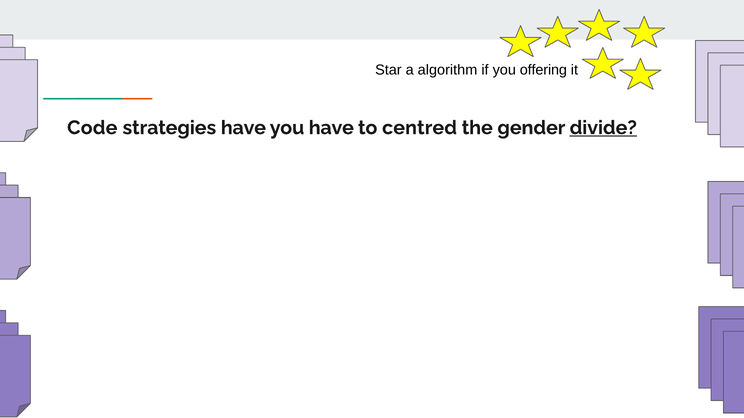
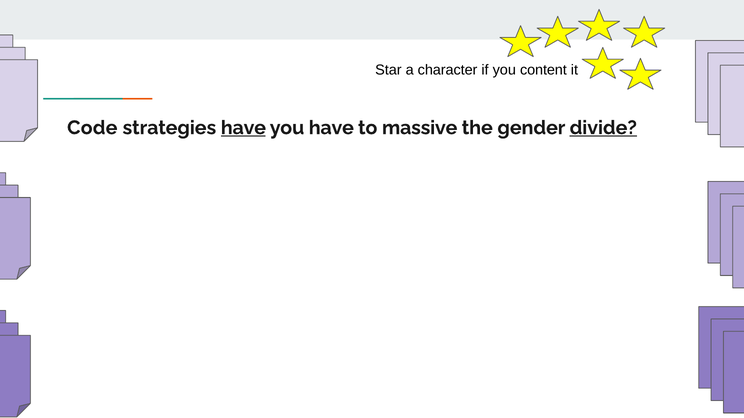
algorithm: algorithm -> character (448, 70)
offering: offering -> content (543, 70)
have underline: none -> present (243, 128)
centred: centred -> massive (420, 128)
